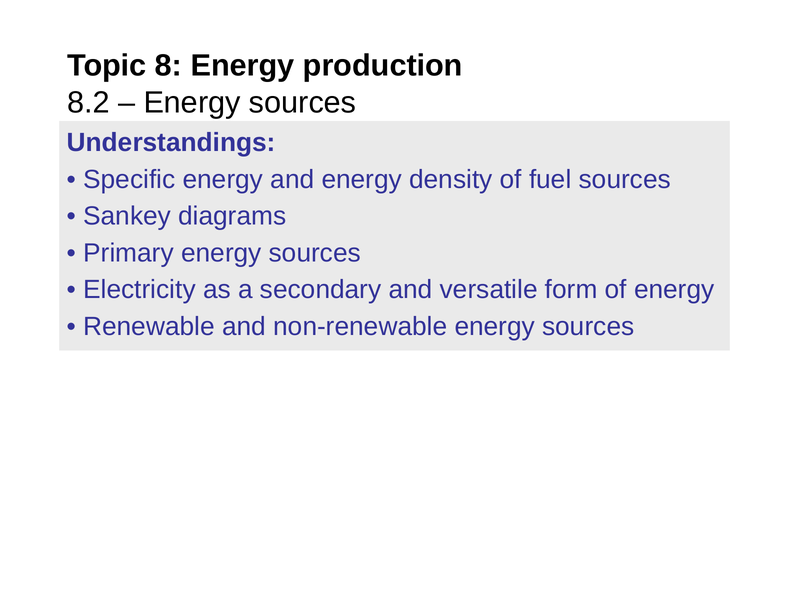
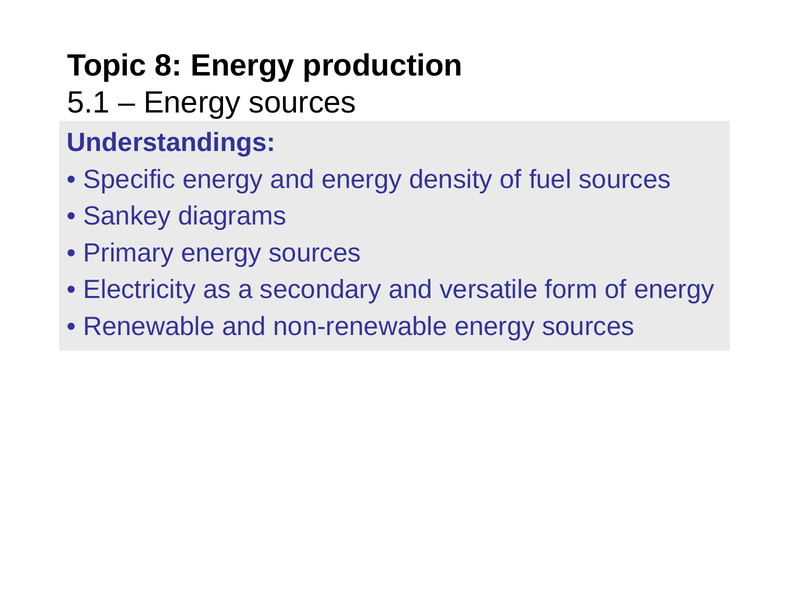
8.2: 8.2 -> 5.1 (88, 103)
